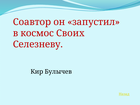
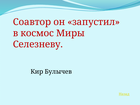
Своих: Своих -> Миры (70, 33)
